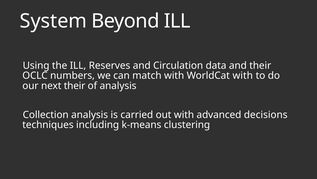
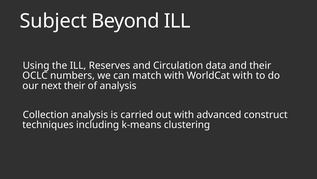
System: System -> Subject (53, 21)
decisions: decisions -> construct (266, 114)
